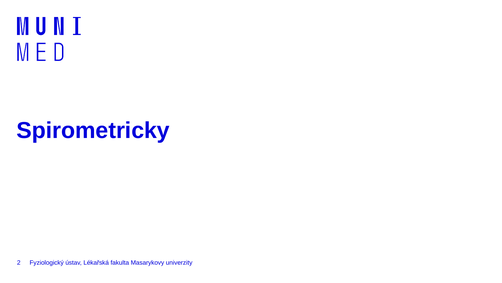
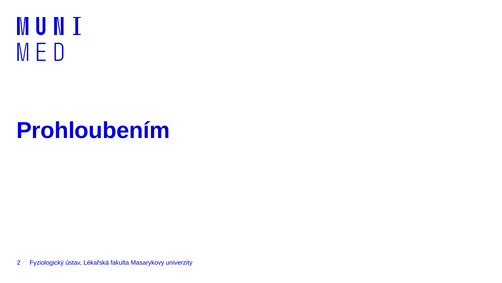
Spirometricky: Spirometricky -> Prohloubením (93, 130)
